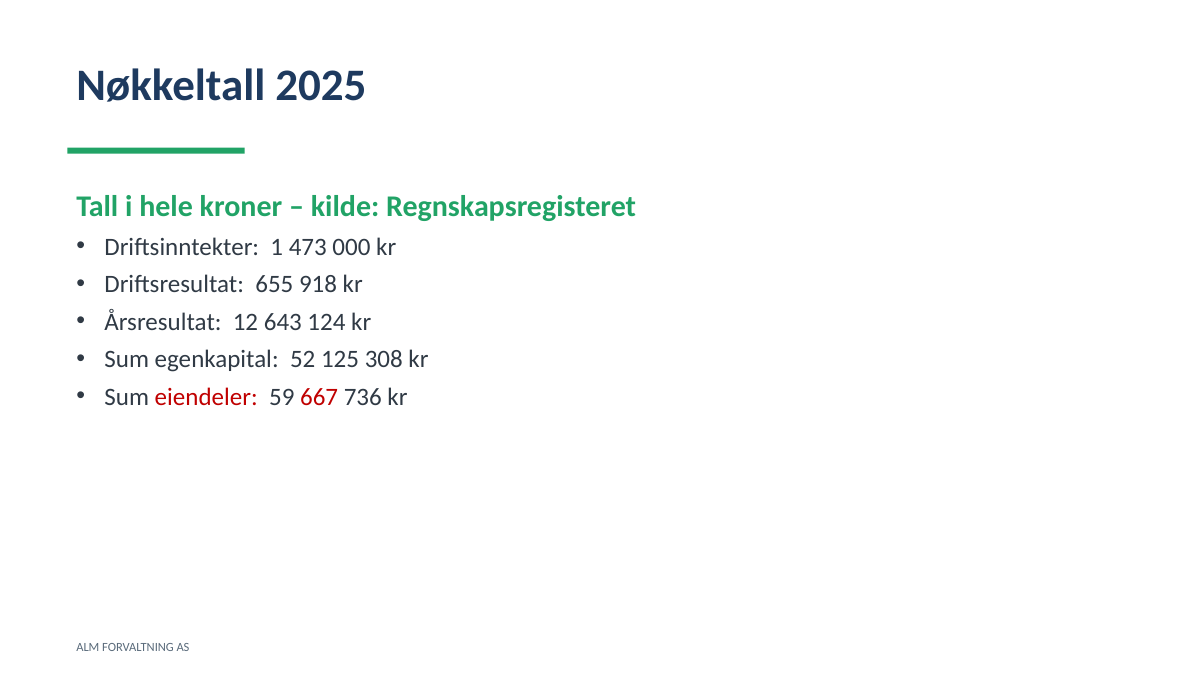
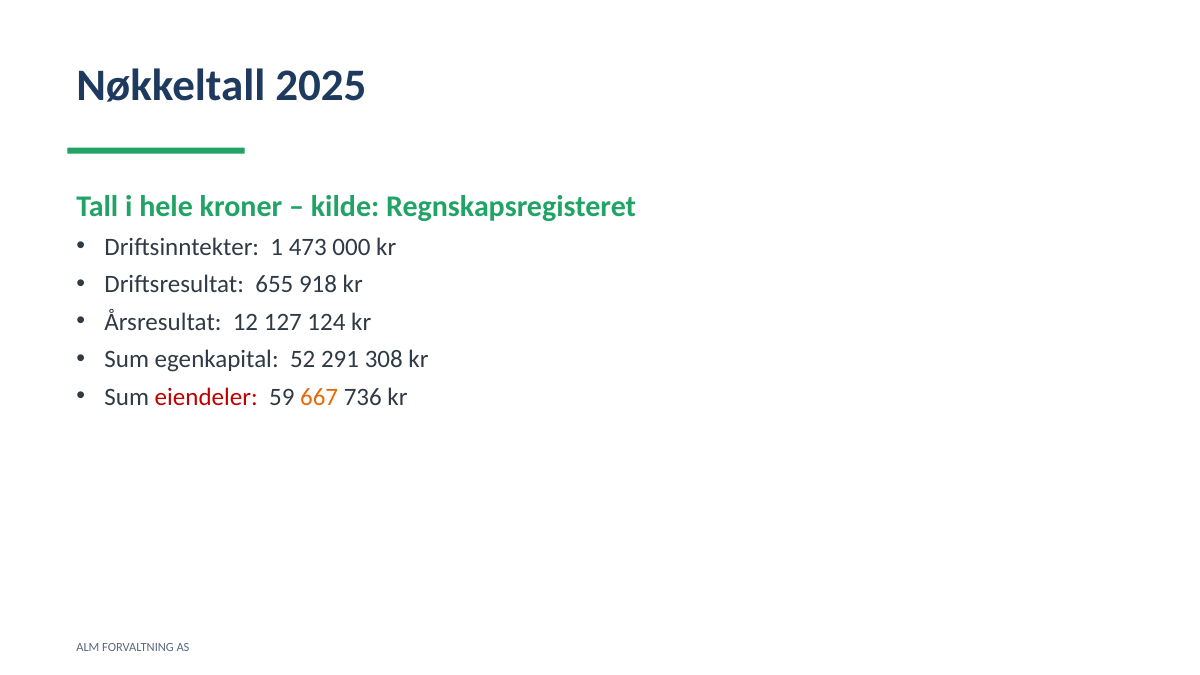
643: 643 -> 127 (283, 322)
125: 125 -> 291 (340, 359)
667 colour: red -> orange (319, 397)
